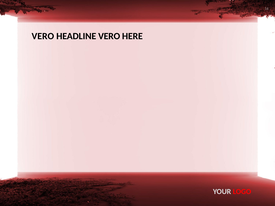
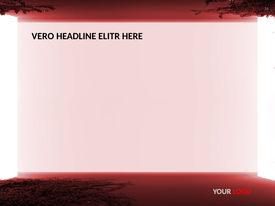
HEADLINE VERO: VERO -> ELITR (109, 36)
